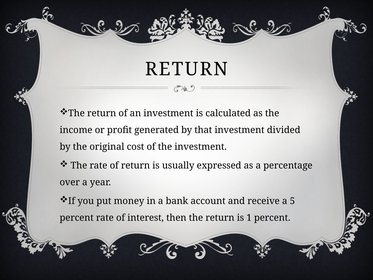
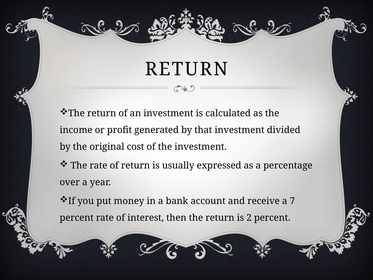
5: 5 -> 7 (292, 201)
1: 1 -> 2 (249, 218)
